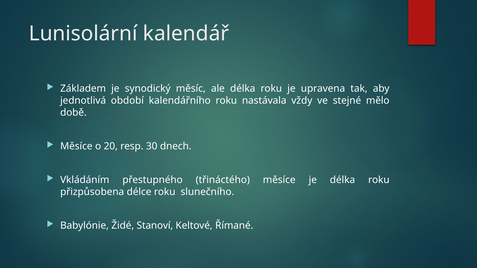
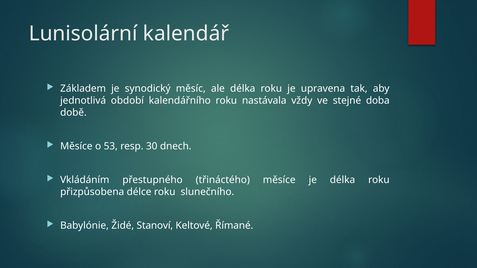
mělo: mělo -> doba (378, 101)
20: 20 -> 53 (111, 146)
